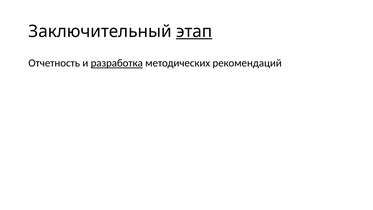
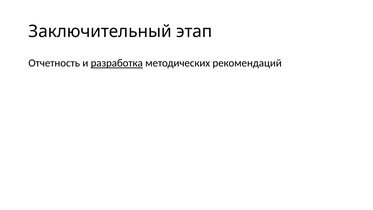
этап underline: present -> none (194, 31)
